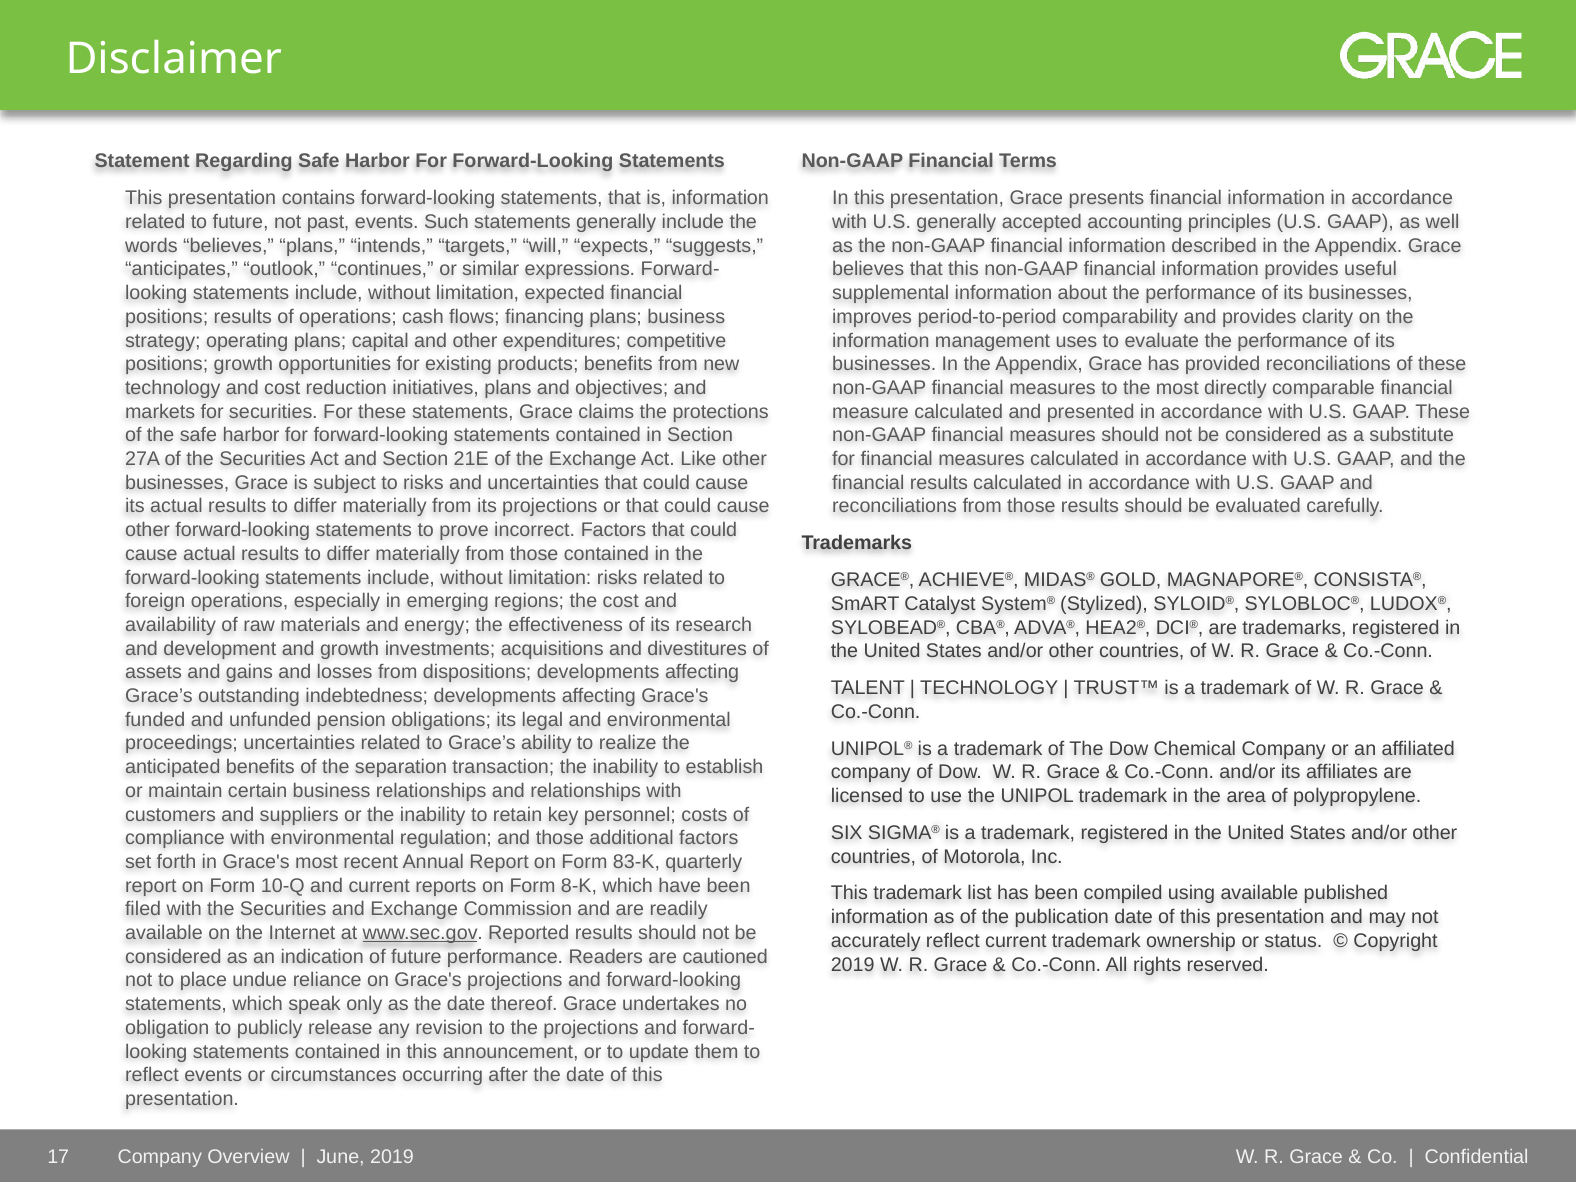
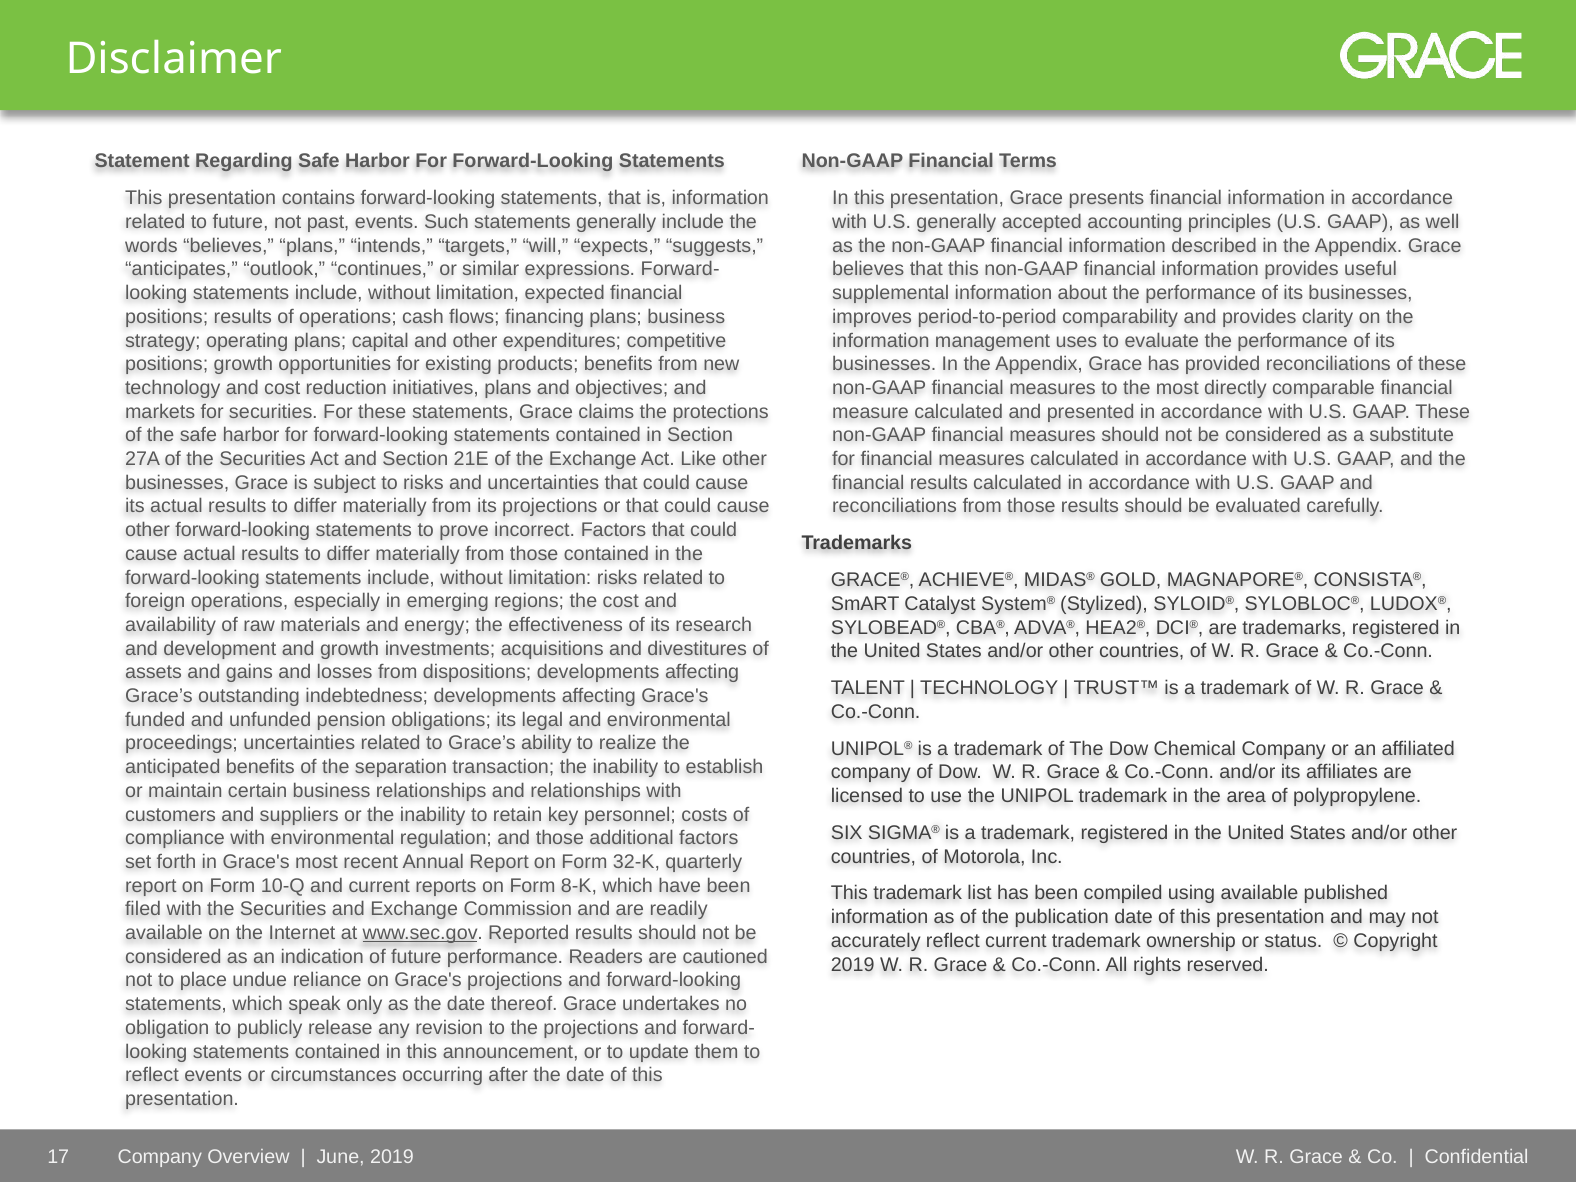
83-K: 83-K -> 32-K (636, 862)
